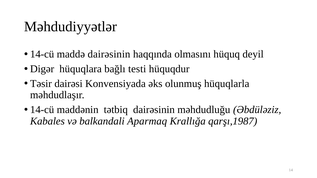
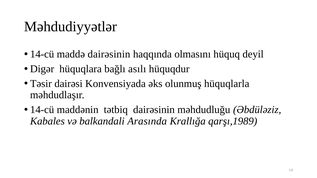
testi: testi -> asılı (137, 69)
Aparmaq: Aparmaq -> Arasında (147, 121)
qarşı,1987: qarşı,1987 -> qarşı,1989 (233, 121)
